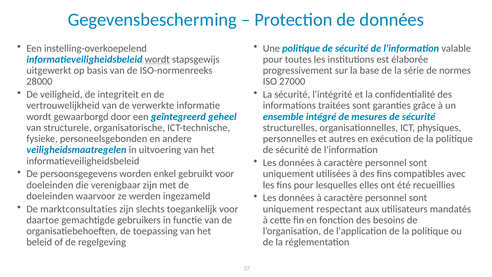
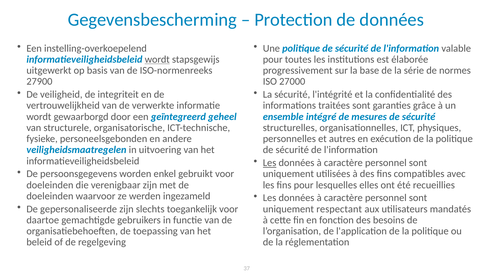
28000: 28000 -> 27900 (39, 81)
Les underline: none -> present (270, 163)
marktconsultaties: marktconsultaties -> gepersonaliseerde (79, 209)
